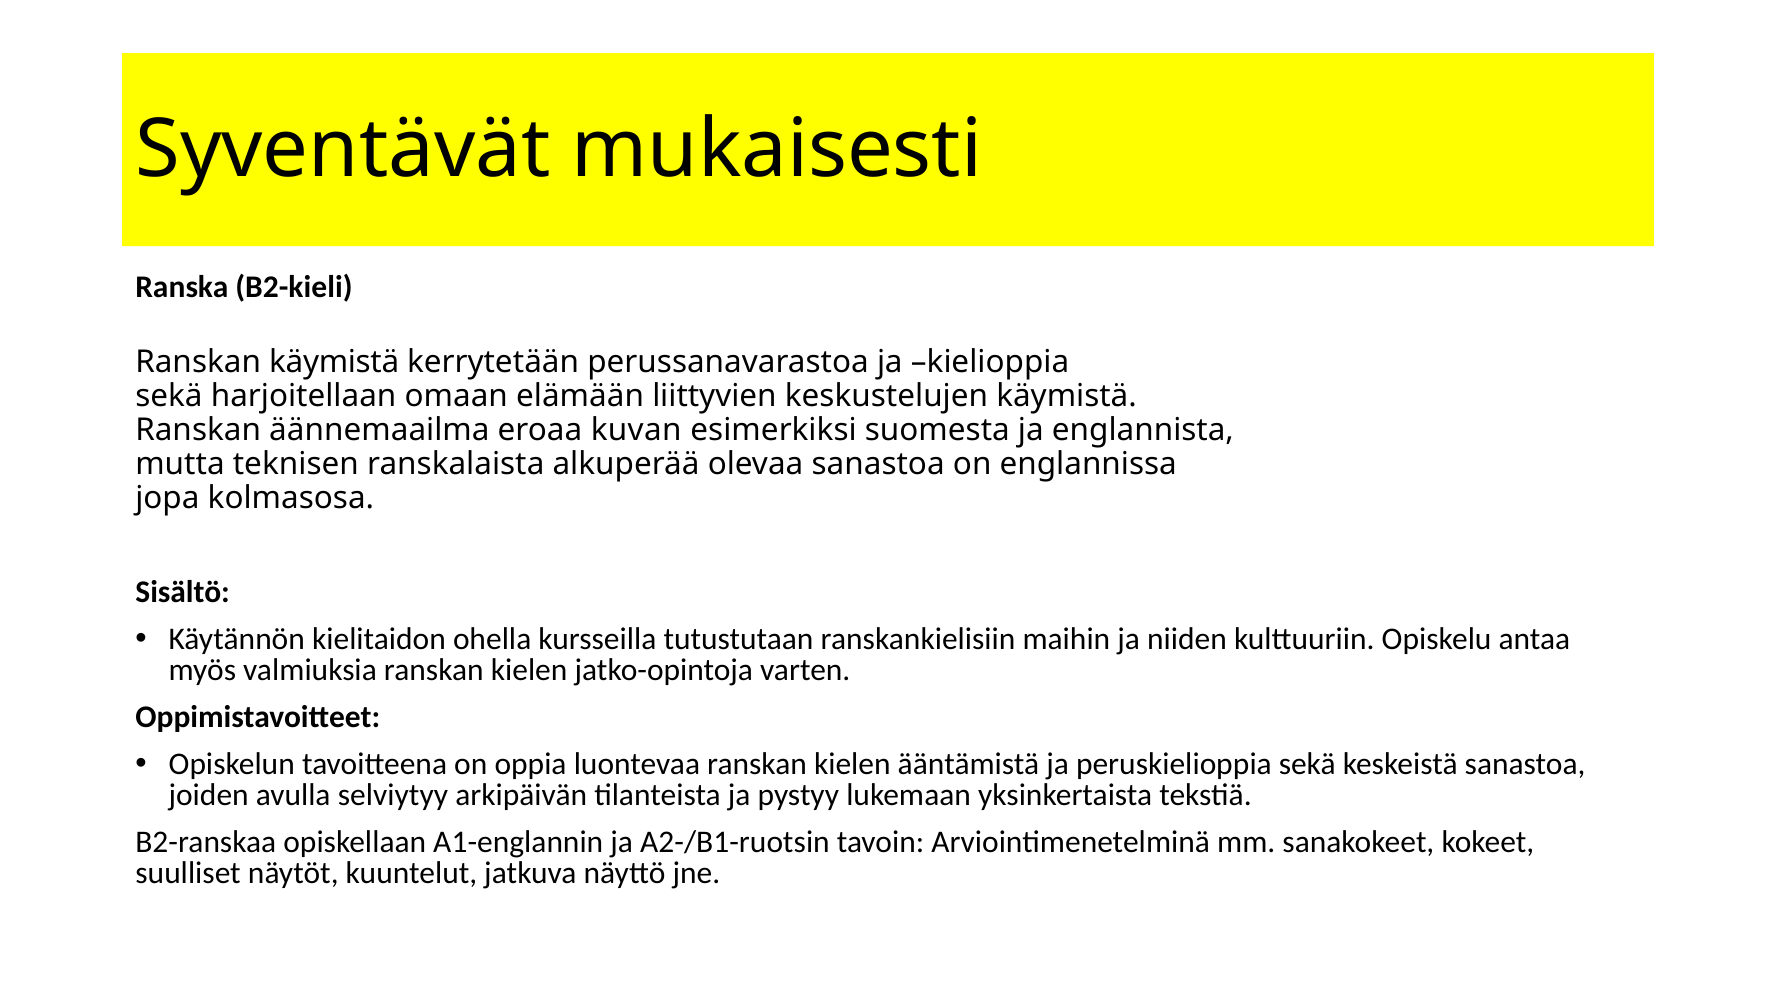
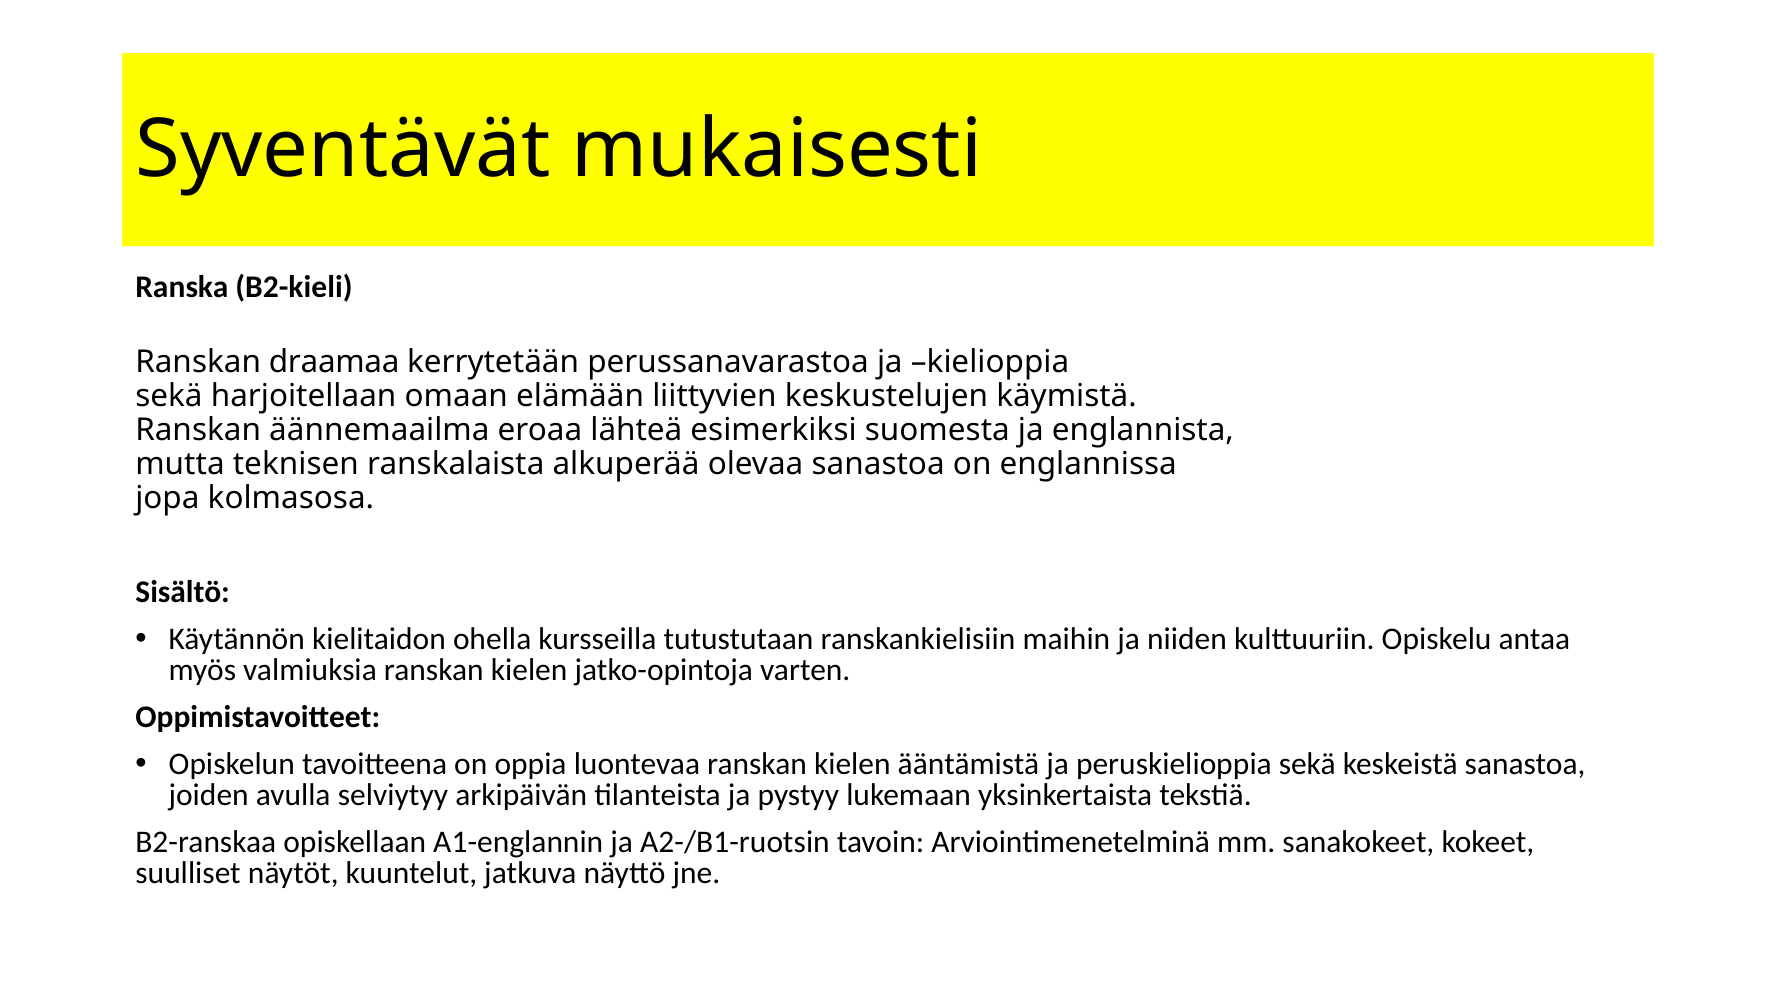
Ranskan käymistä: käymistä -> draamaa (334, 362)
kuvan: kuvan -> lähteä (636, 430)
